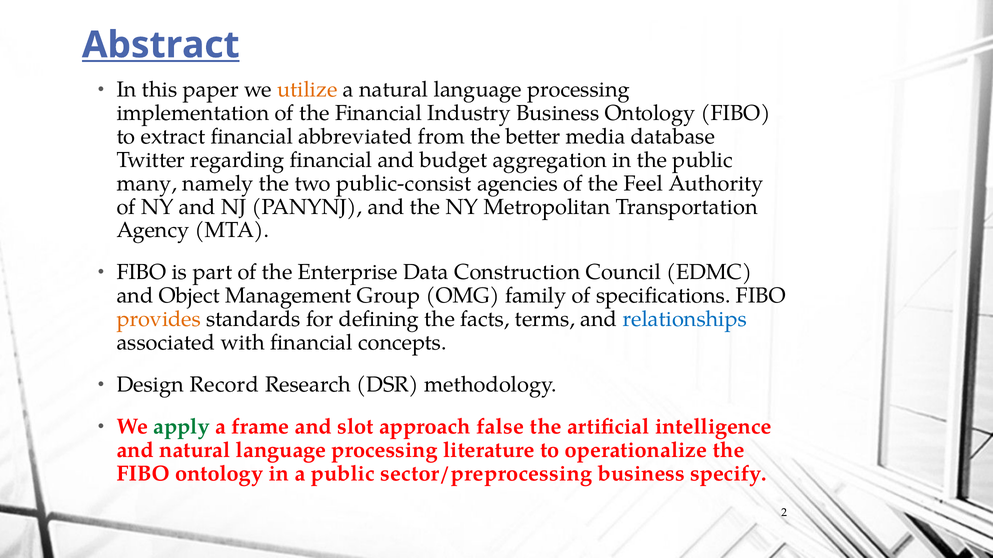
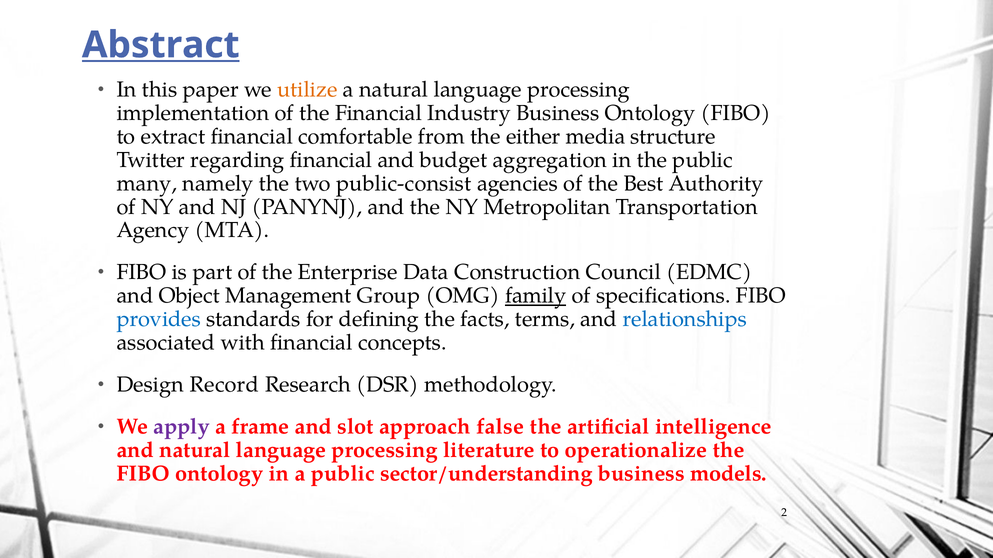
abbreviated: abbreviated -> comfortable (355, 137)
better: better -> either (533, 137)
database: database -> structure (673, 137)
Feel: Feel -> Best (644, 184)
family underline: none -> present (536, 296)
provides colour: orange -> blue (159, 320)
apply colour: green -> purple (182, 427)
sector/preprocessing: sector/preprocessing -> sector/understanding (486, 474)
specify: specify -> models (729, 474)
